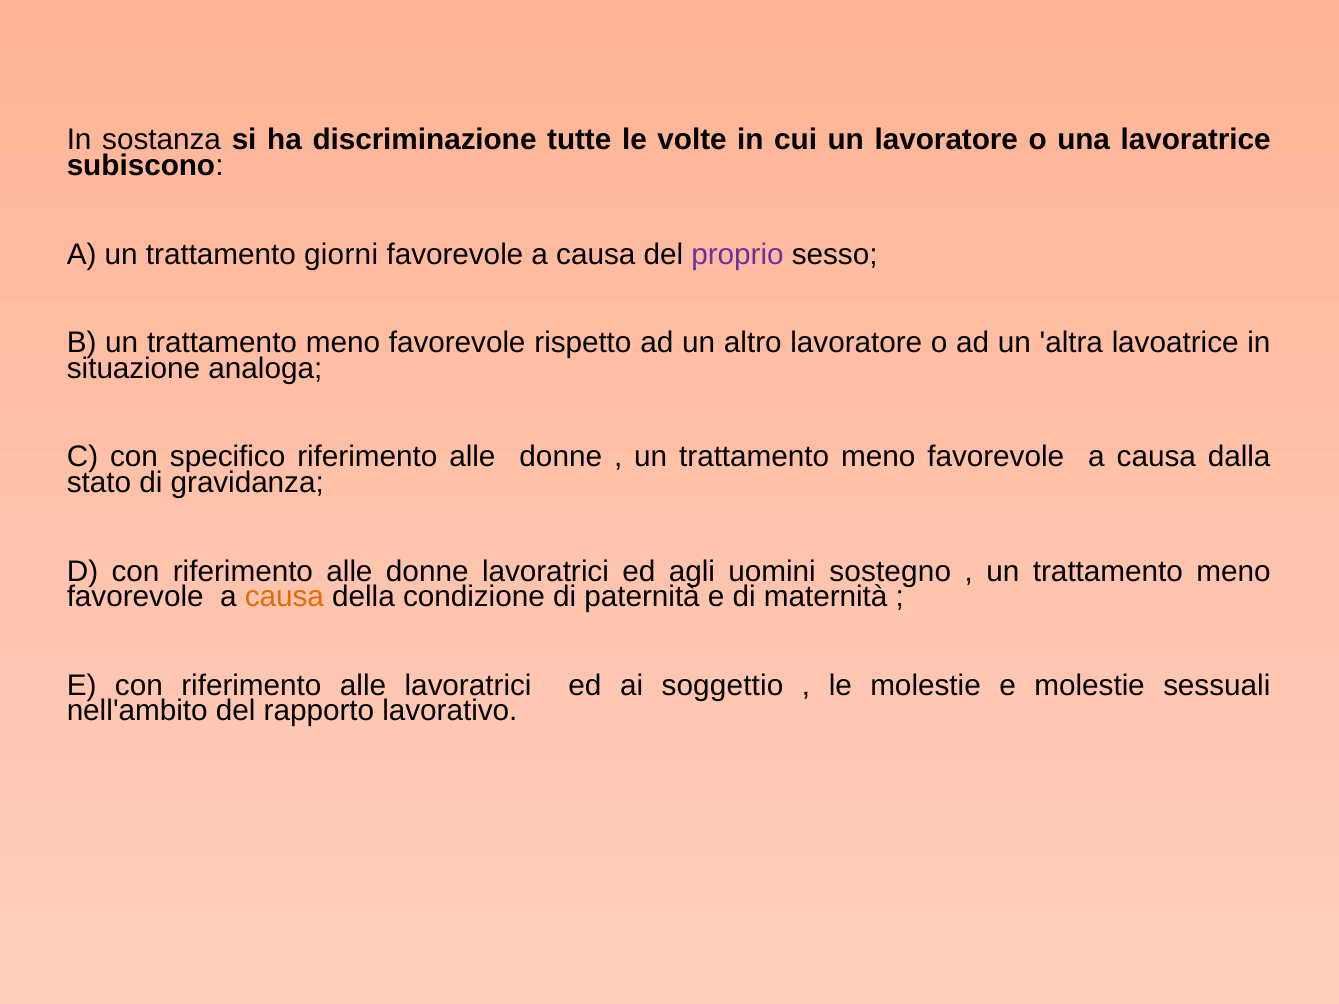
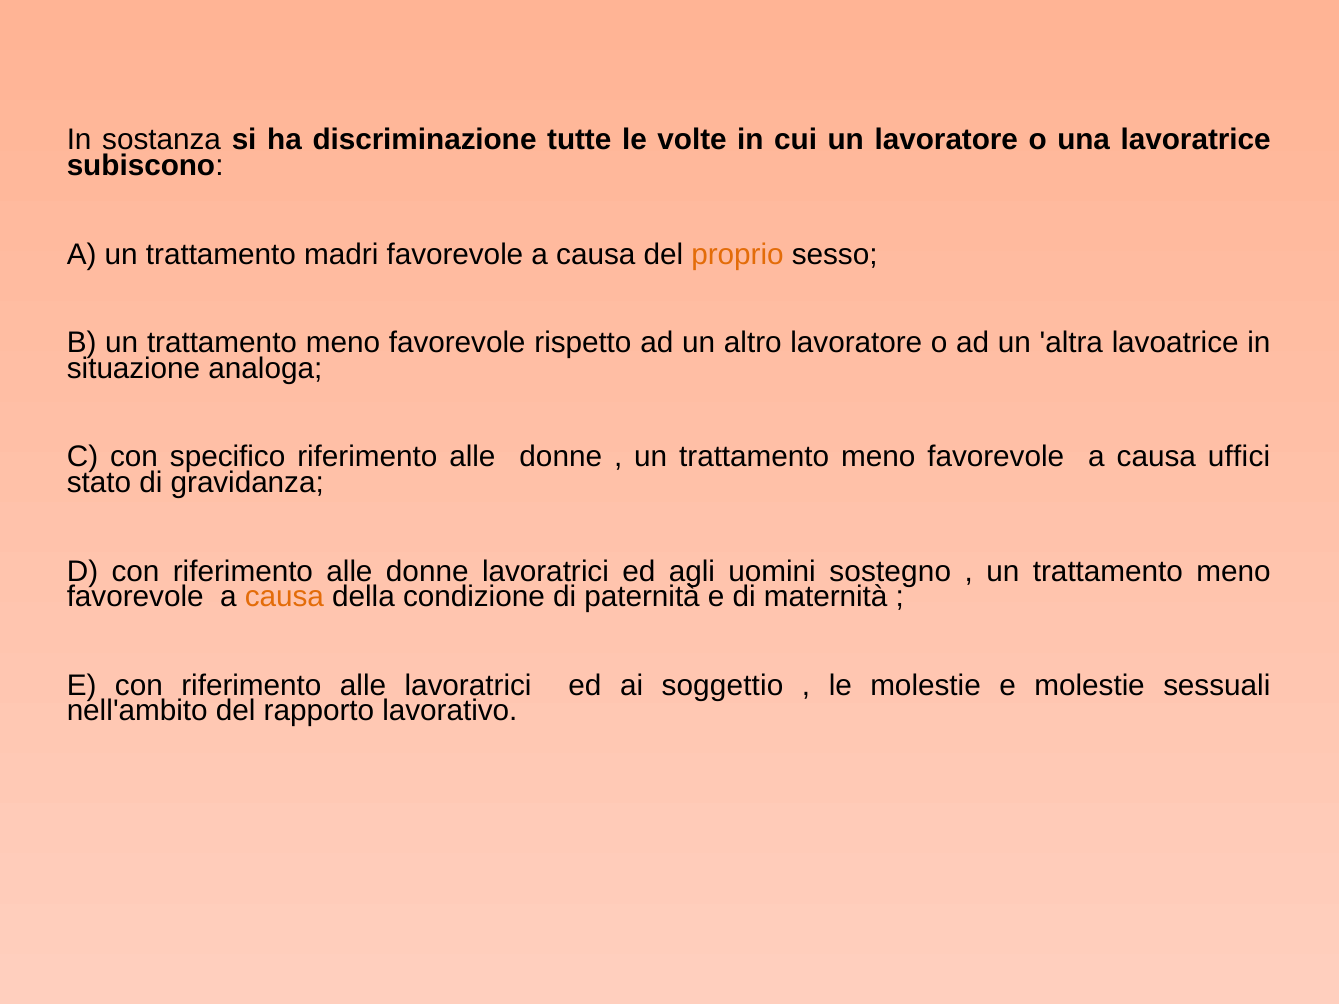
giorni: giorni -> madri (341, 254)
proprio colour: purple -> orange (737, 254)
dalla: dalla -> uffici (1239, 457)
